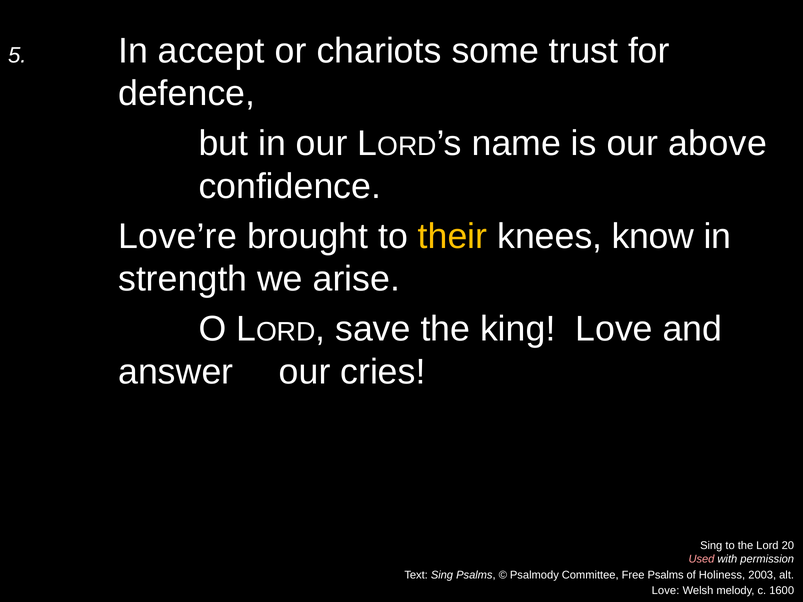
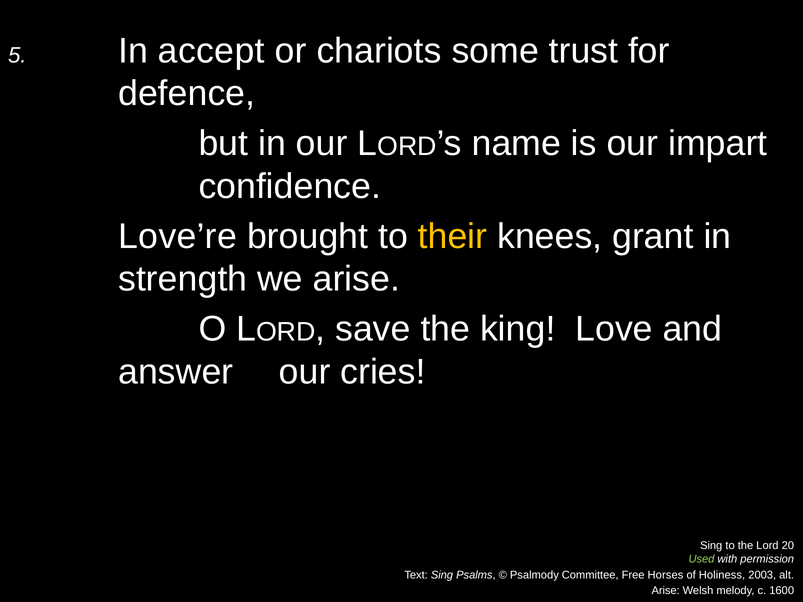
above: above -> impart (718, 144)
know: know -> grant (653, 236)
Used colour: pink -> light green (701, 559)
Free Psalms: Psalms -> Horses (665, 575)
Love: Love -> Arise (666, 591)
